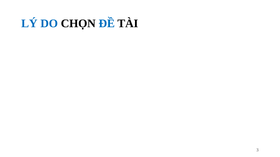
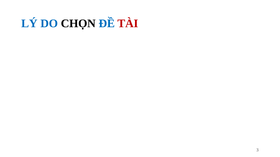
TÀI colour: black -> red (128, 24)
